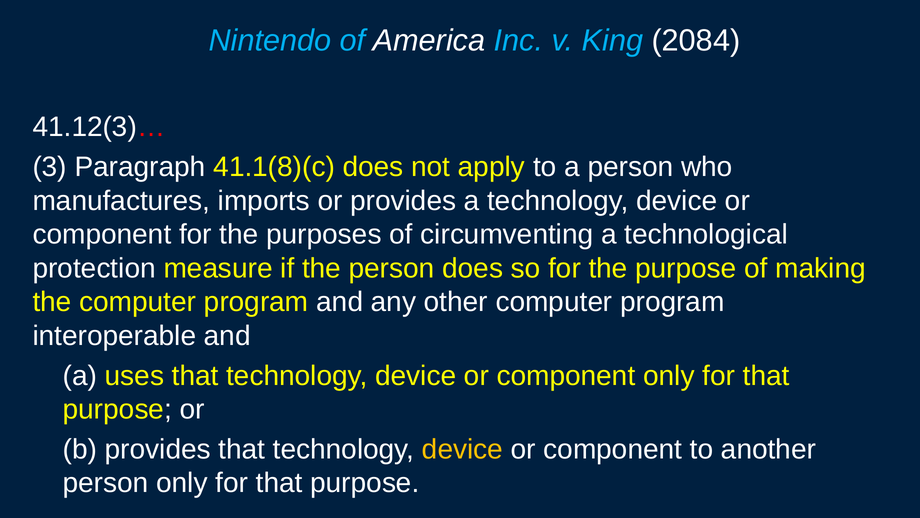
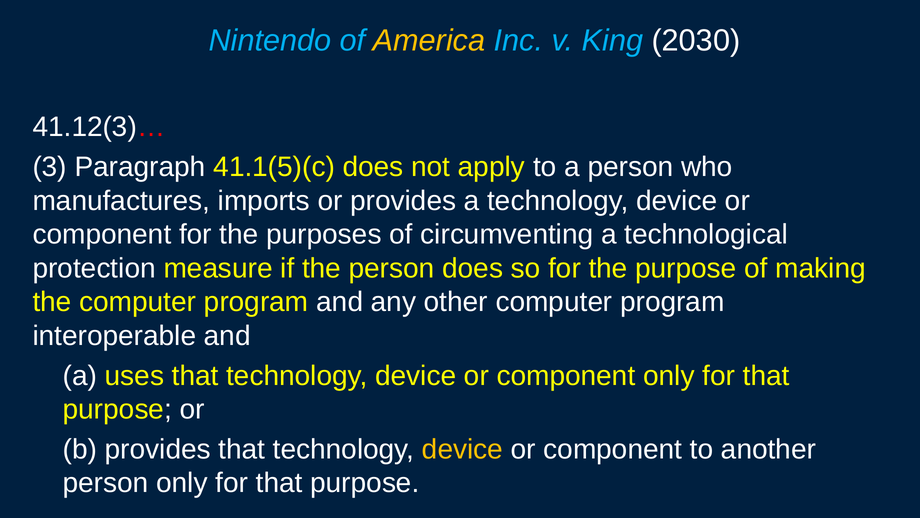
America colour: white -> yellow (429, 41)
2084: 2084 -> 2030 (696, 41)
41.1(8)(c: 41.1(8)(c -> 41.1(5)(c (274, 167)
